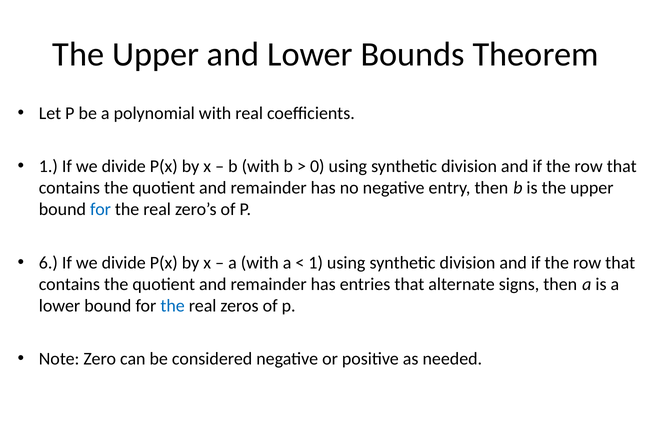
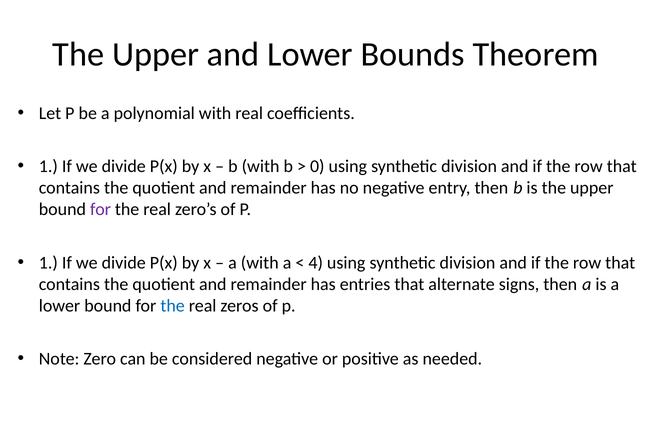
for colour: blue -> purple (100, 209)
6: 6 -> 1 (48, 262)
1: 1 -> 4 (316, 262)
